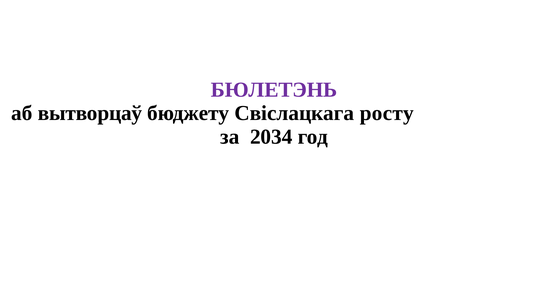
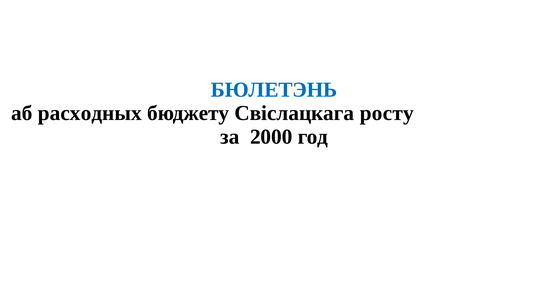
БЮЛЕТЭНЬ colour: purple -> blue (274, 90)
вытворцаў: вытворцаў -> расходных (90, 113)
2034: 2034 -> 2000 (271, 137)
